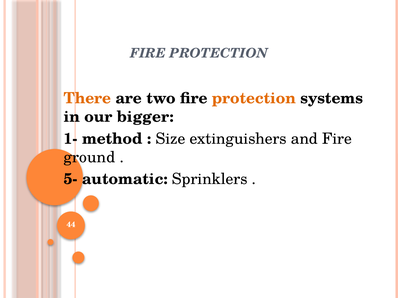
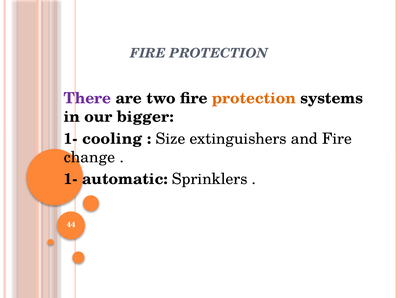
There colour: orange -> purple (87, 99)
method: method -> cooling (112, 139)
ground: ground -> change (89, 157)
5-: 5- -> 1- (71, 179)
